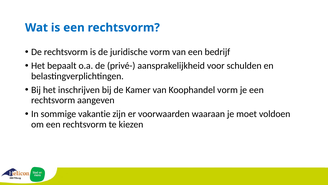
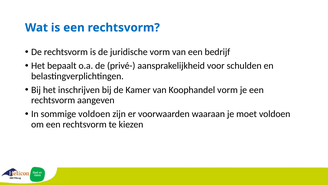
sommige vakantie: vakantie -> voldoen (94, 114)
